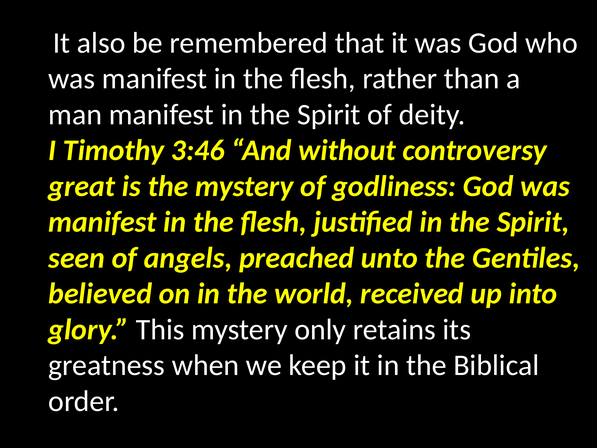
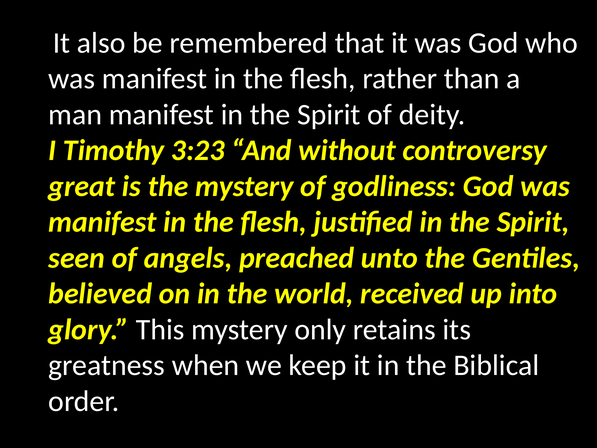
3:46: 3:46 -> 3:23 (198, 150)
